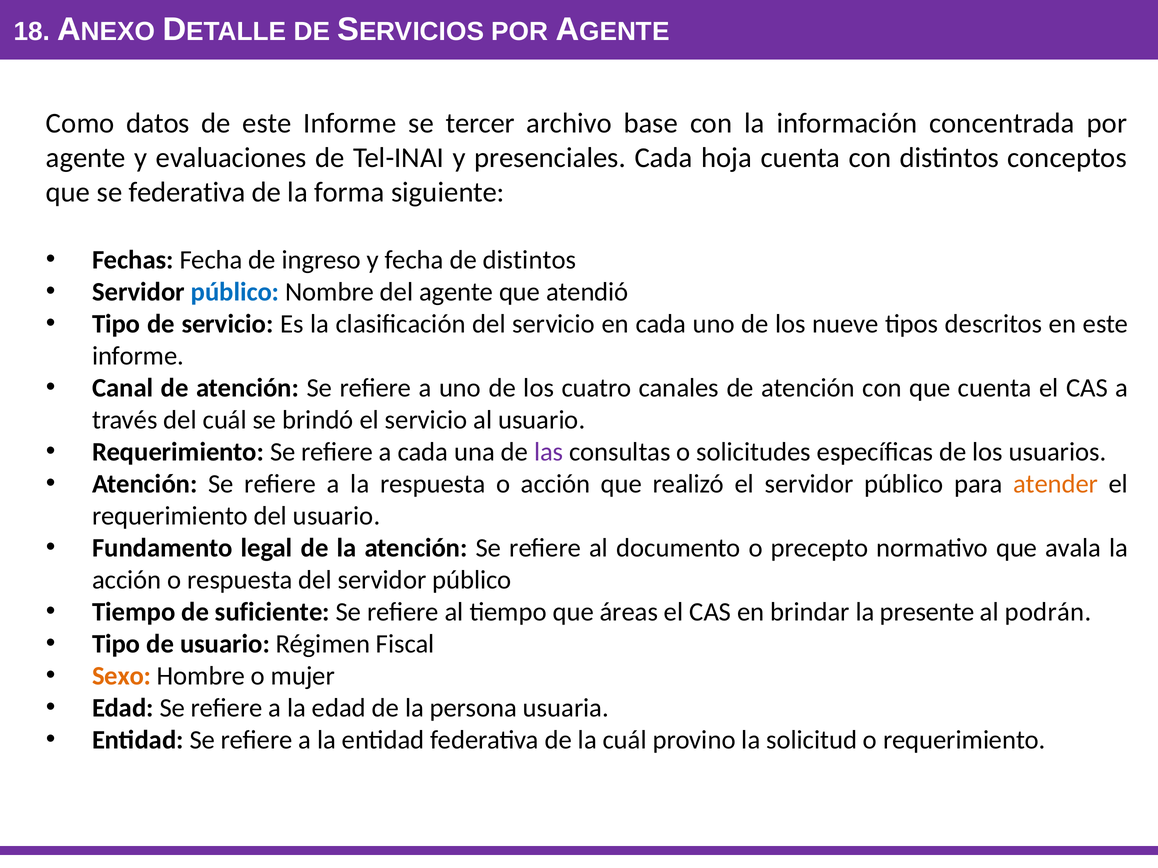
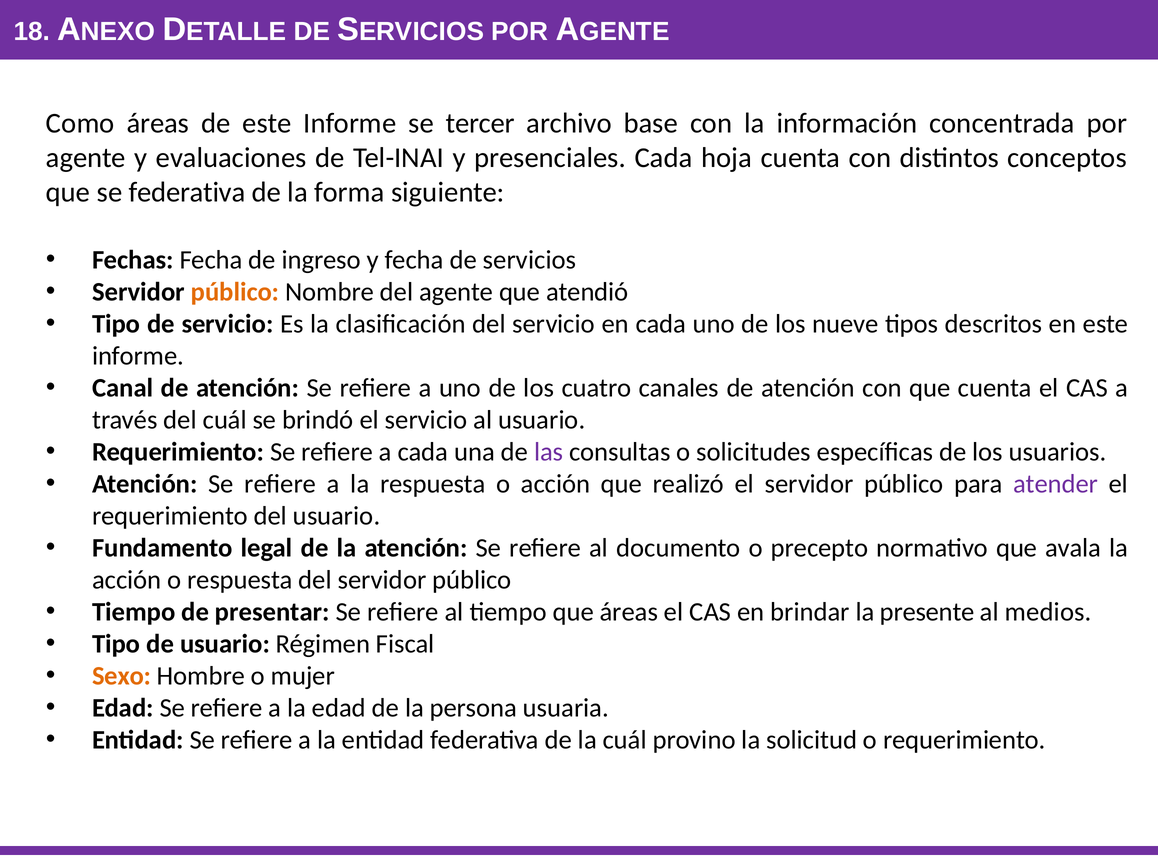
Como datos: datos -> áreas (158, 123)
de distintos: distintos -> servicios (529, 260)
público colour: blue -> orange (235, 292)
atender colour: orange -> purple (1056, 484)
suficiente: suficiente -> presentar (272, 612)
podrán: podrán -> medios (1048, 612)
